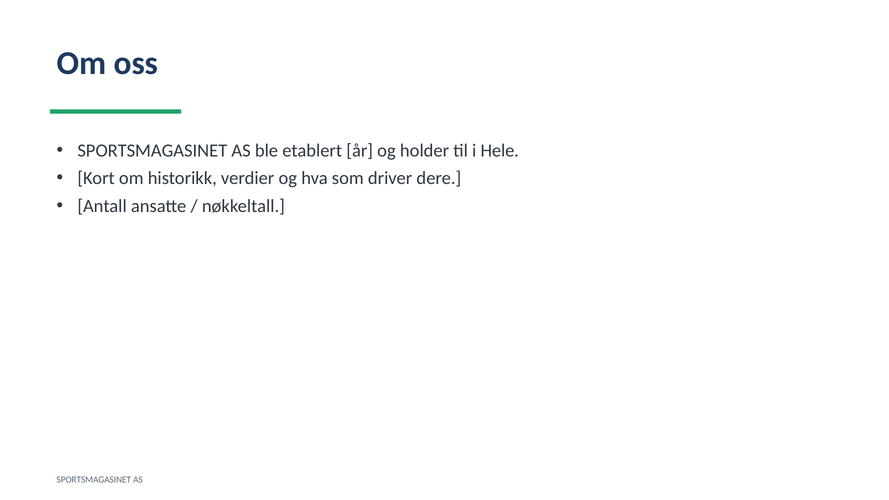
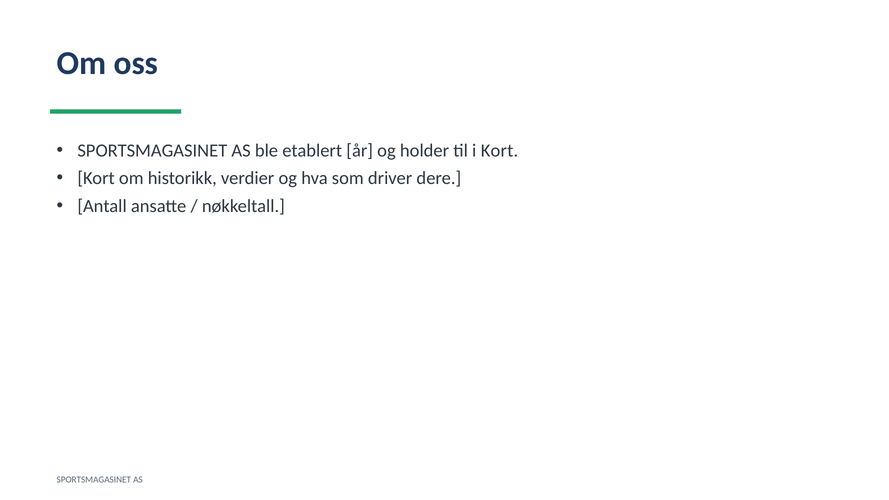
i Hele: Hele -> Kort (500, 151)
